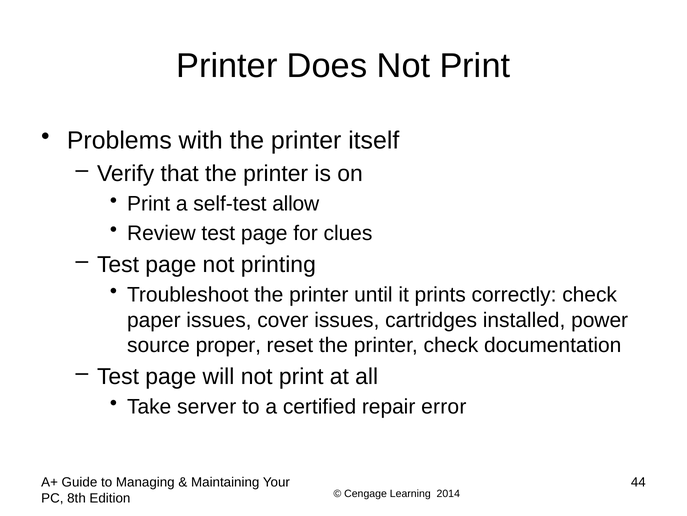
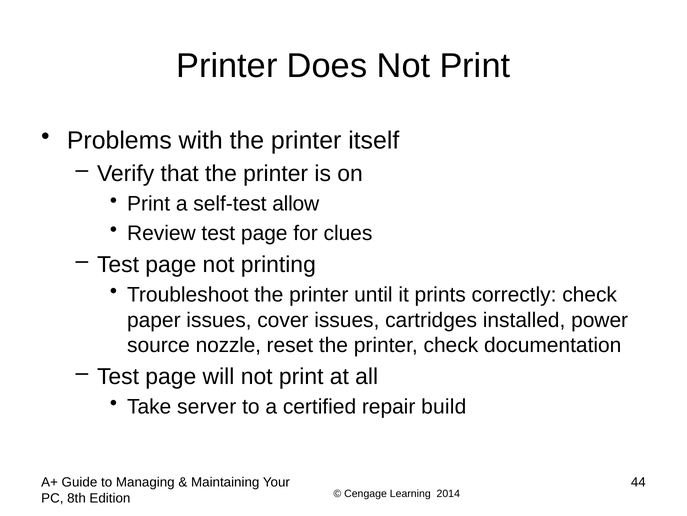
proper: proper -> nozzle (228, 345)
error: error -> build (444, 406)
